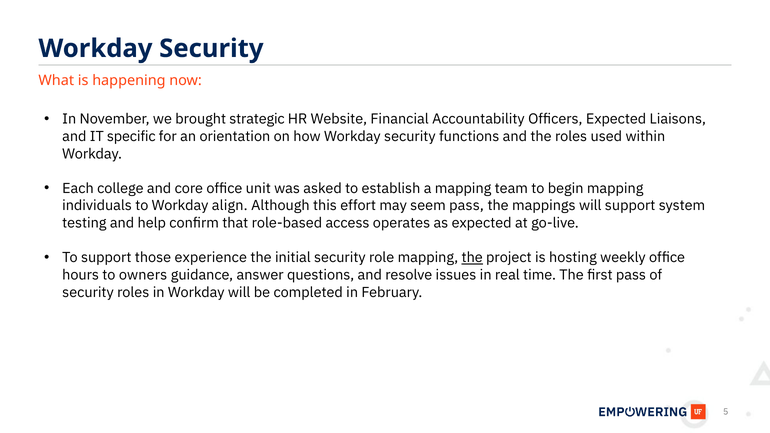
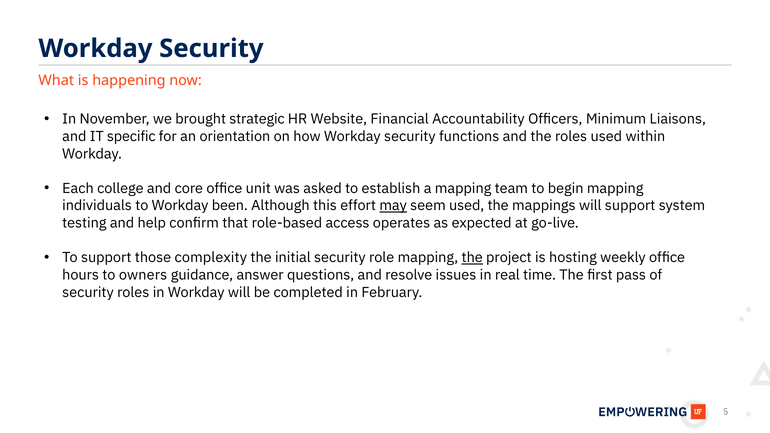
Officers Expected: Expected -> Minimum (616, 119)
align: align -> been (230, 206)
may underline: none -> present (393, 206)
seem pass: pass -> used (467, 206)
experience: experience -> complexity (211, 258)
